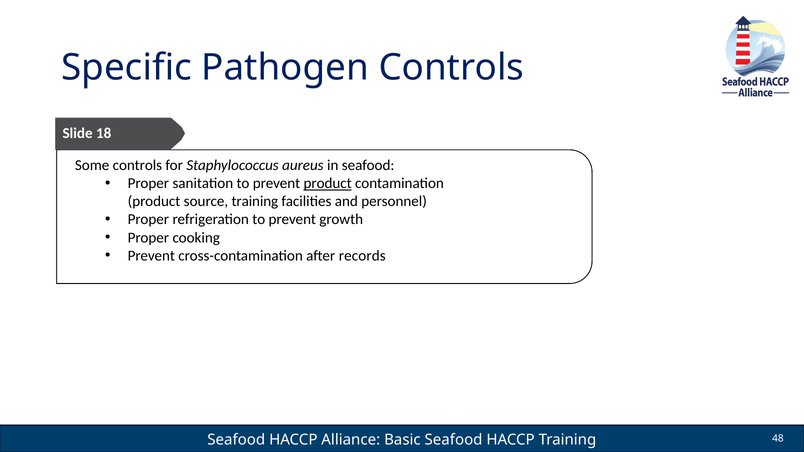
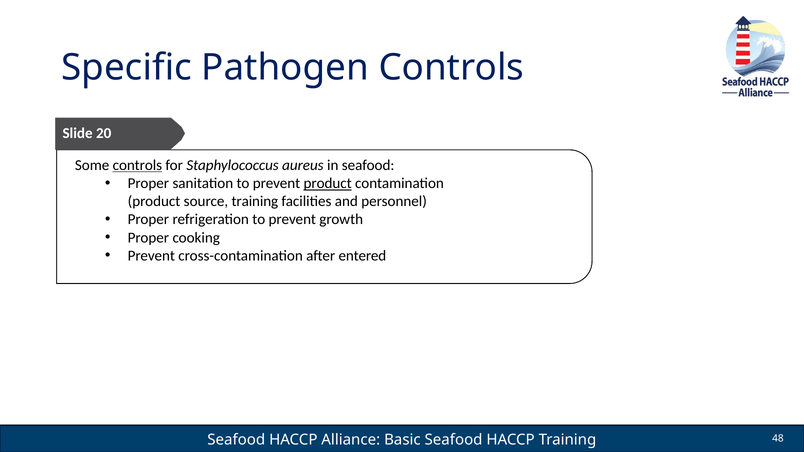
18: 18 -> 20 (104, 133)
controls underline: none -> present (137, 165)
records: records -> entered (362, 256)
